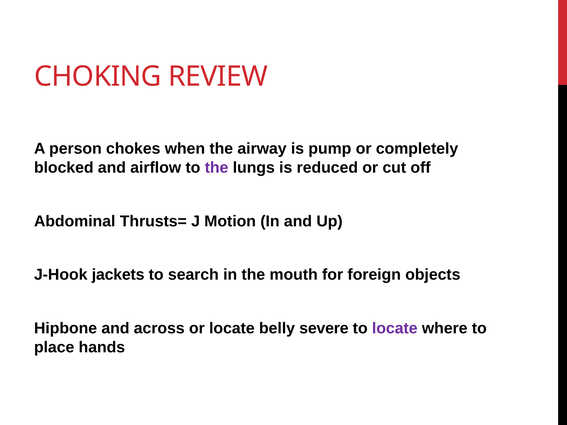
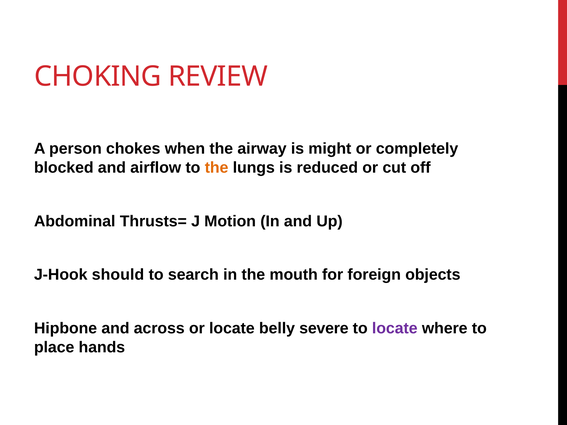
pump: pump -> might (330, 149)
the colour: purple -> orange (217, 168)
jackets: jackets -> should (118, 275)
